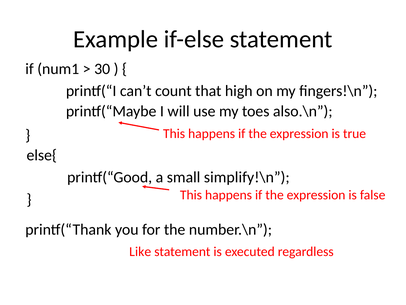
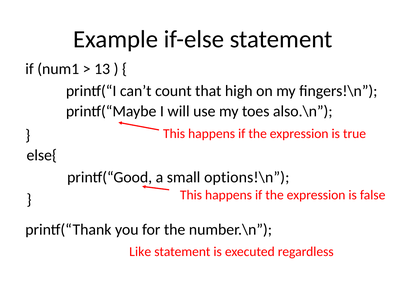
30: 30 -> 13 (102, 69)
simplify!\n: simplify!\n -> options!\n (247, 177)
